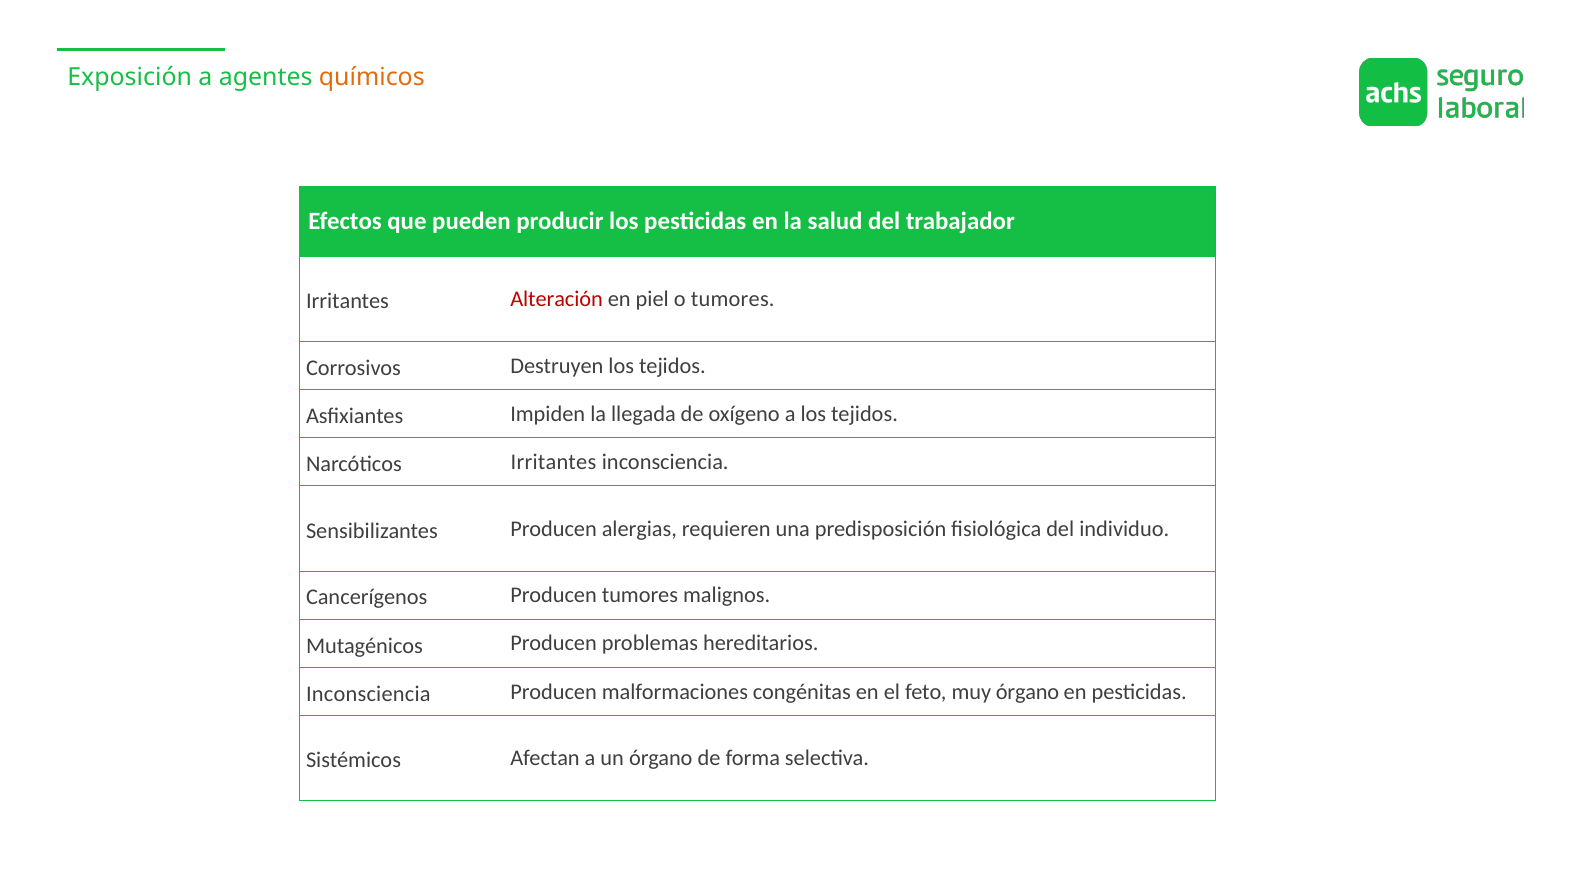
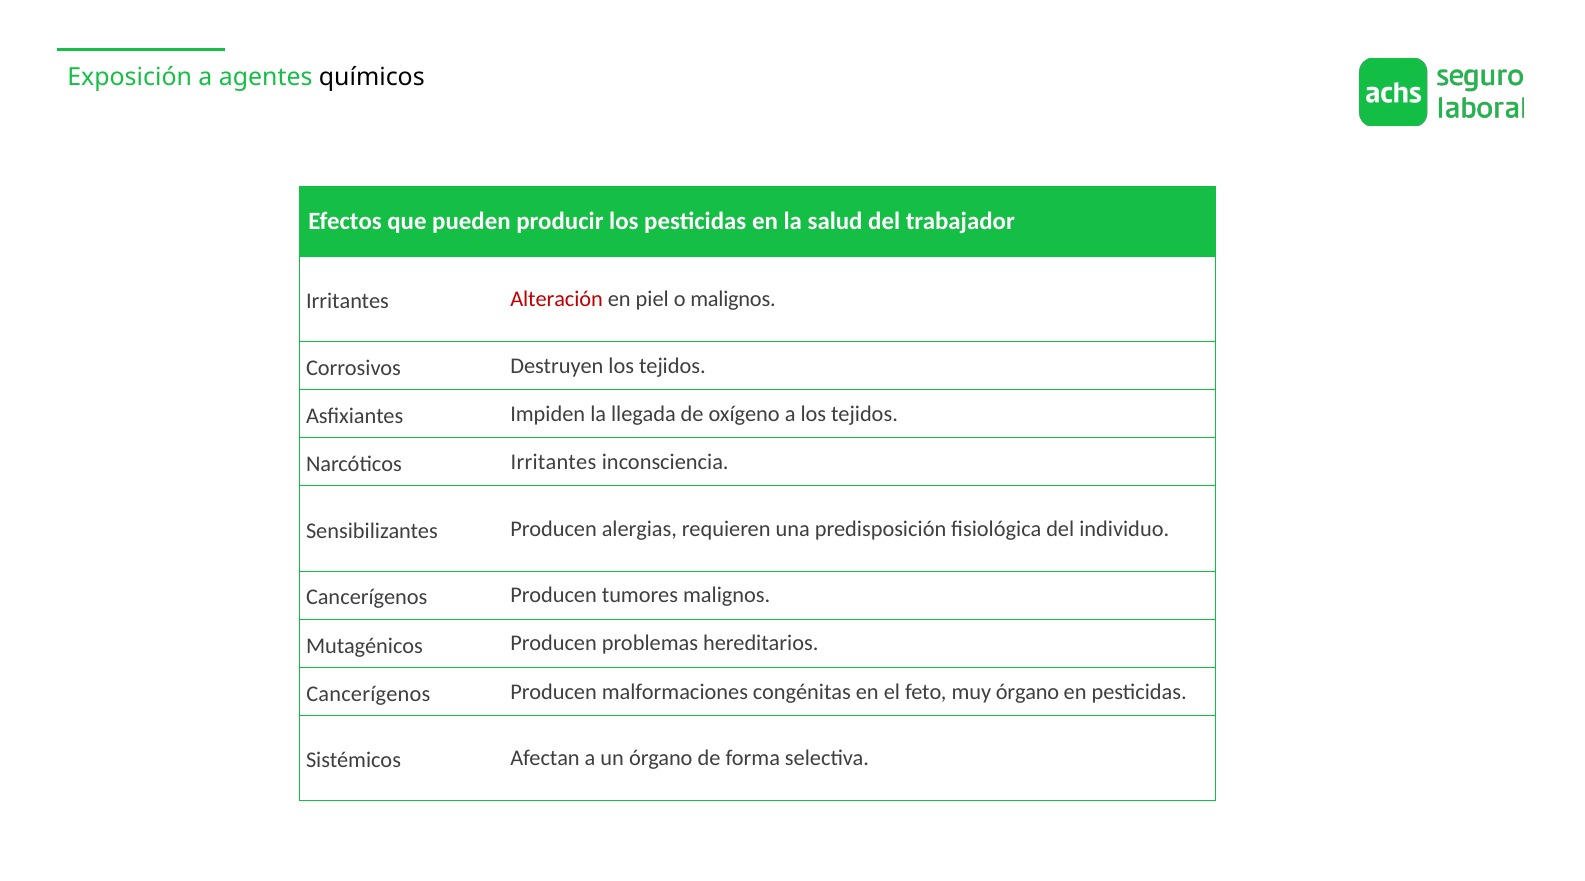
químicos colour: orange -> black (372, 77)
o tumores: tumores -> malignos (733, 299)
Inconsciencia: Inconsciencia -> Cancerígenos (368, 693)
